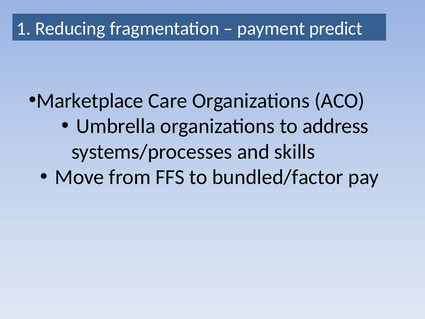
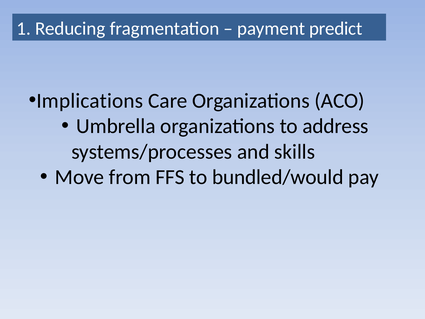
Marketplace: Marketplace -> Implications (90, 101)
bundled/factor: bundled/factor -> bundled/would (278, 177)
